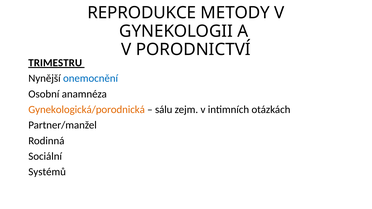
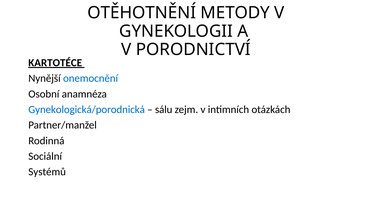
REPRODUKCE: REPRODUKCE -> OTĚHOTNĚNÍ (142, 13)
TRIMESTRU: TRIMESTRU -> KARTOTÉCE (55, 63)
Gynekologická/porodnická colour: orange -> blue (87, 110)
